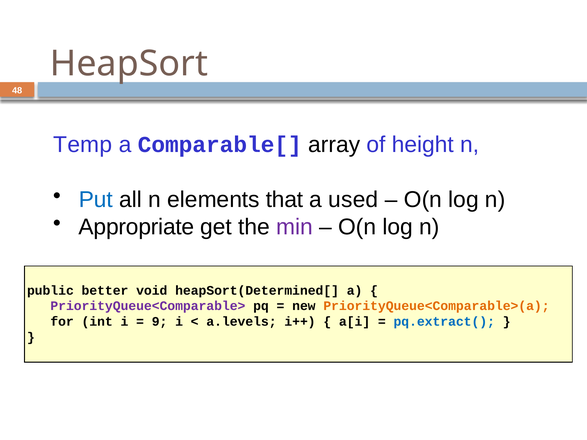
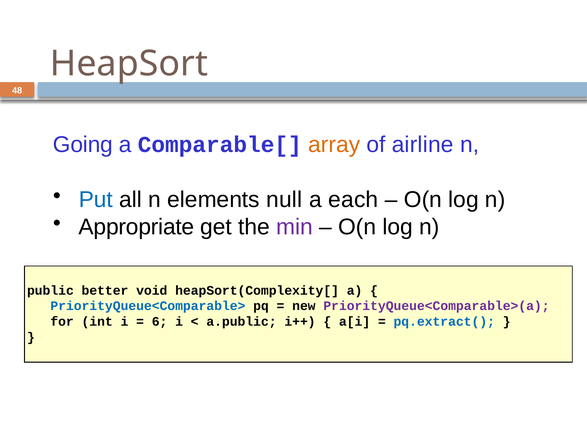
Temp: Temp -> Going (83, 145)
array colour: black -> orange (334, 145)
height: height -> airline (423, 145)
that: that -> null (284, 200)
used: used -> each (353, 200)
heapSort(Determined[: heapSort(Determined[ -> heapSort(Complexity[ (257, 291)
PriorityQueue<Comparable> colour: purple -> blue (148, 306)
PriorityQueue<Comparable>(a colour: orange -> purple (436, 306)
9: 9 -> 6 (160, 322)
a.levels: a.levels -> a.public (241, 322)
